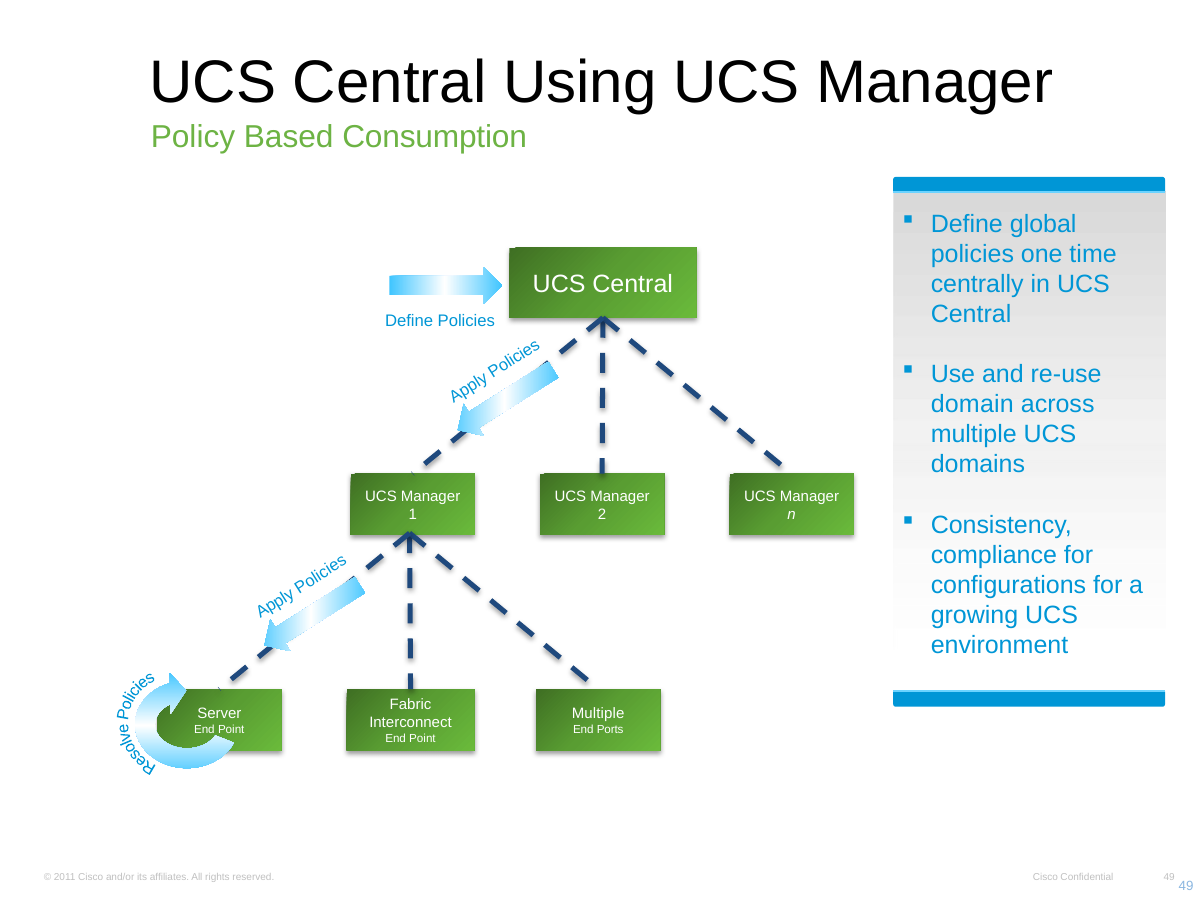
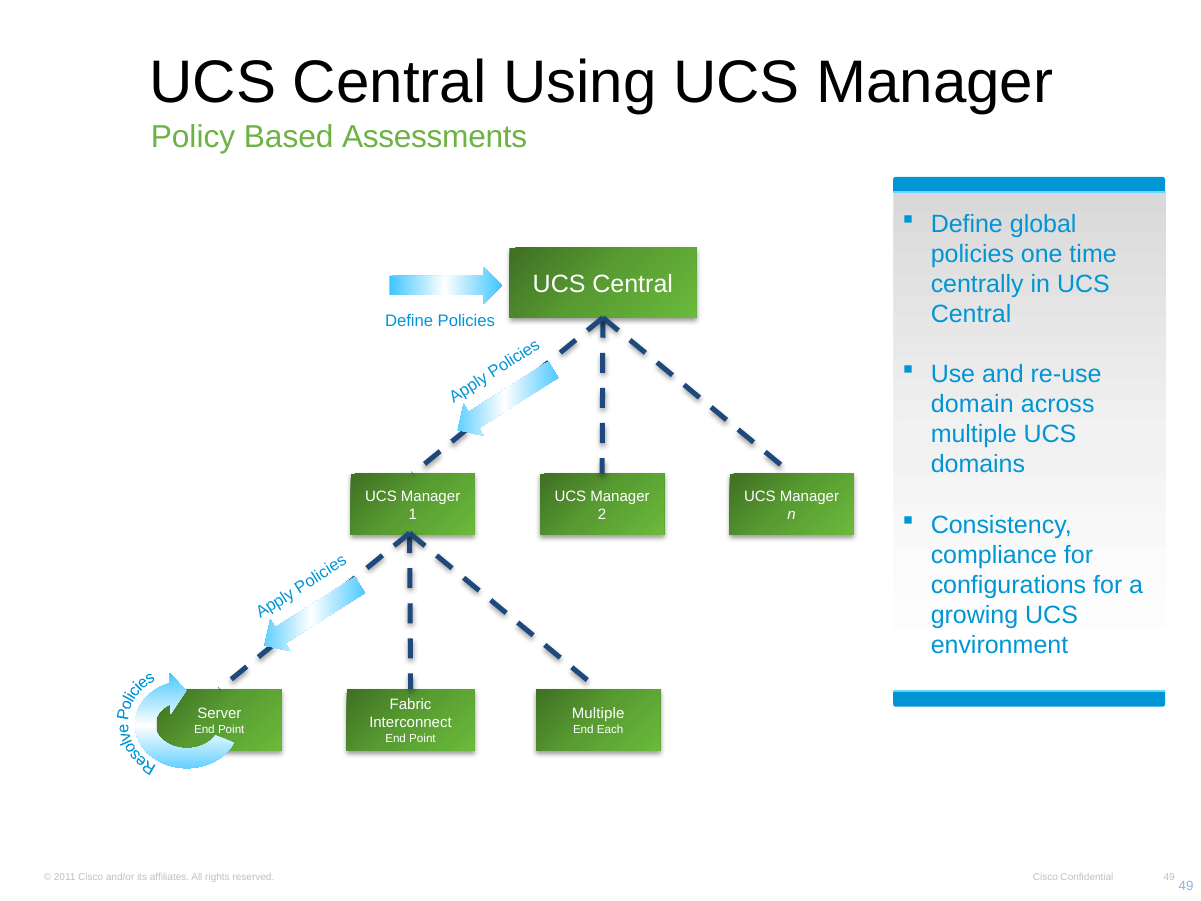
Consumption: Consumption -> Assessments (435, 137)
Ports: Ports -> Each (610, 729)
